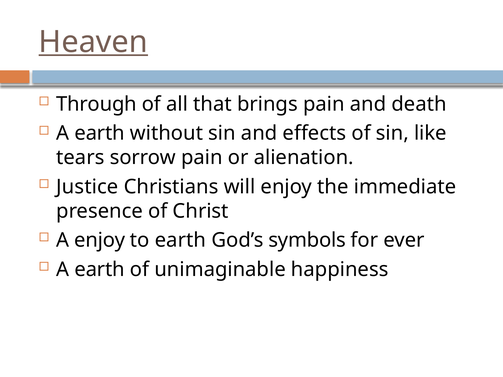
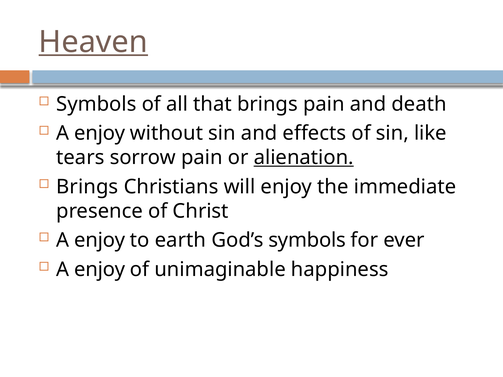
Through: Through -> Symbols (96, 104)
earth: earth -> enjoy (100, 133)
alienation underline: none -> present (304, 158)
Justice: Justice -> Brings (87, 187)
earth: earth -> enjoy (100, 270)
